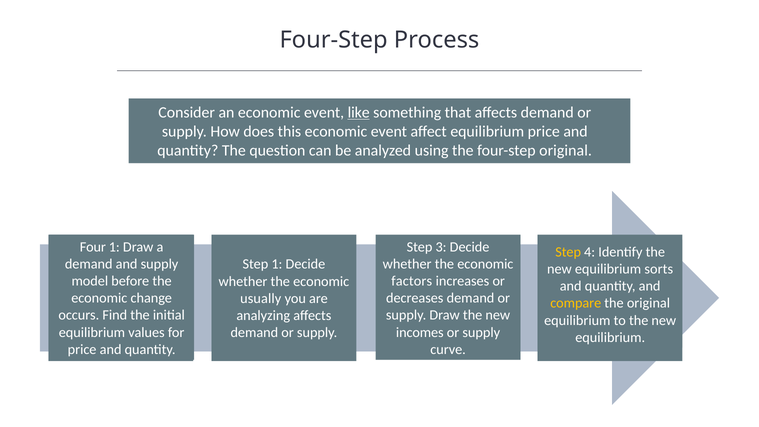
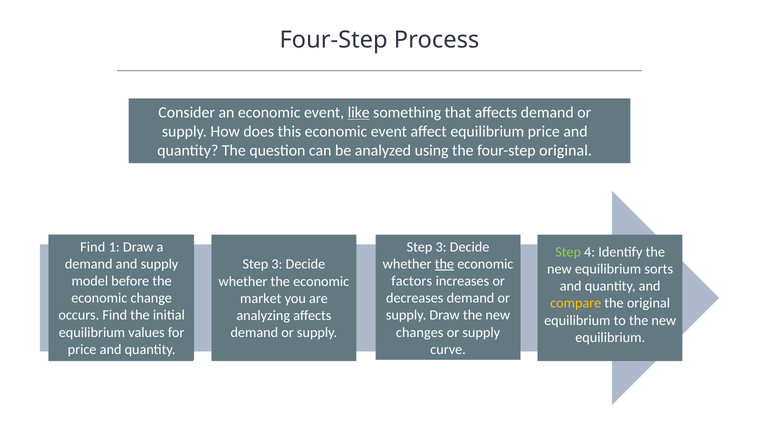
Four: Four -> Find (93, 247)
Step colour: yellow -> light green (568, 252)
the underline: none -> present (444, 264)
1: 1 -> 3 (277, 264)
usually: usually -> market (261, 298)
incomes: incomes -> changes (420, 332)
